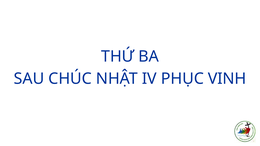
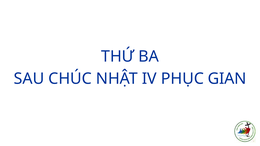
VINH: VINH -> GIAN (227, 79)
